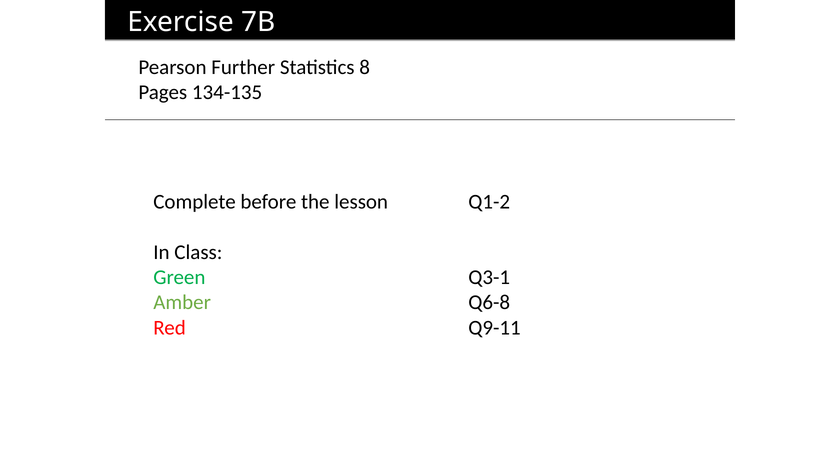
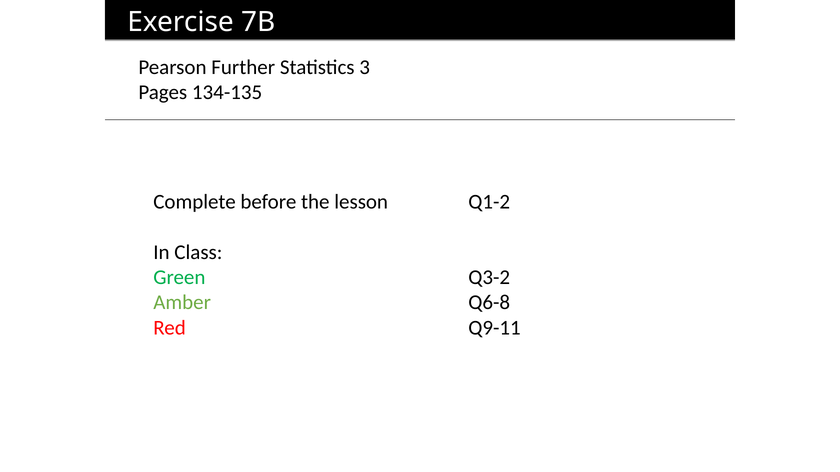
8: 8 -> 3 (365, 67)
Q3-1: Q3-1 -> Q3-2 (489, 278)
